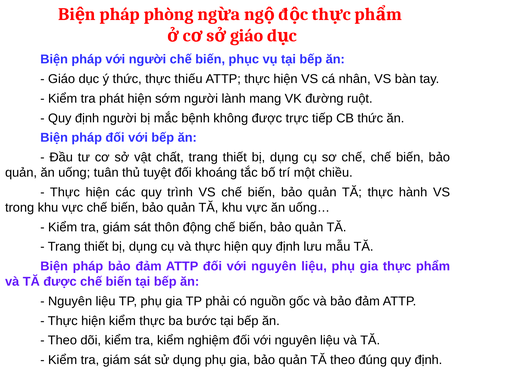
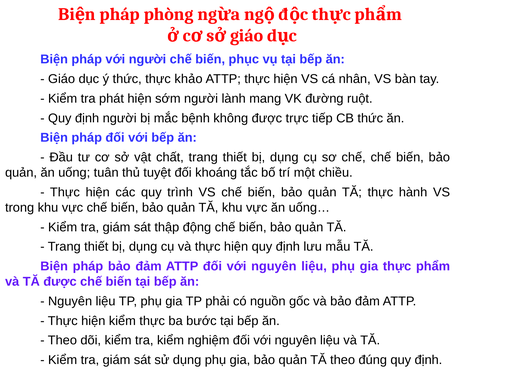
thiếu: thiếu -> khảo (188, 79)
thôn: thôn -> thập (167, 227)
